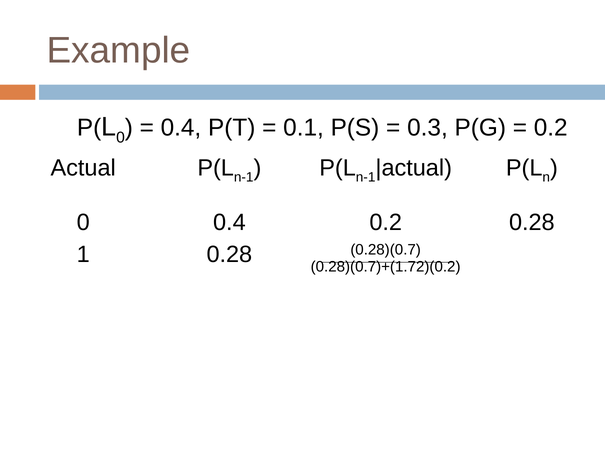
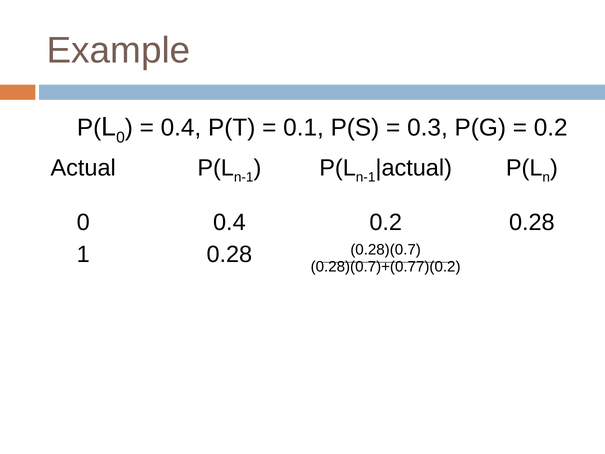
0.28)(0.7)+(1.72)(0.2: 0.28)(0.7)+(1.72)(0.2 -> 0.28)(0.7)+(0.77)(0.2 (386, 267)
